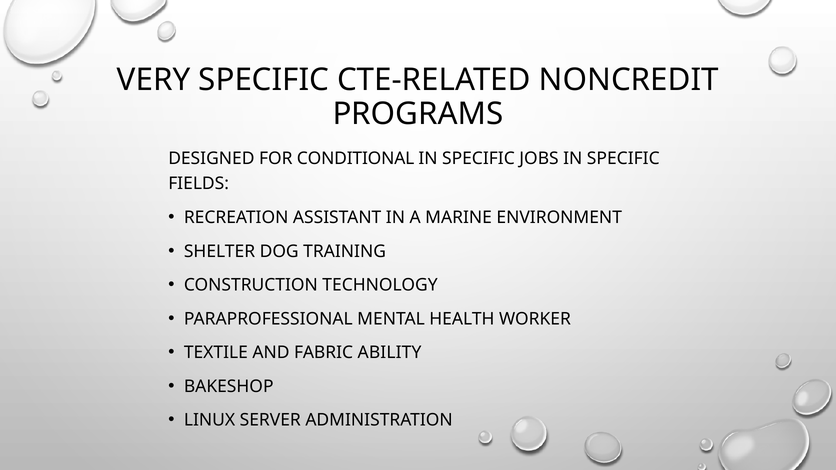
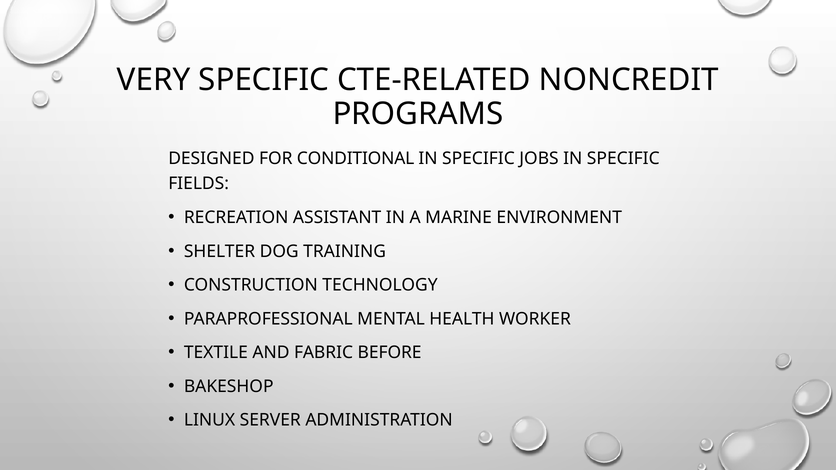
ABILITY: ABILITY -> BEFORE (390, 353)
